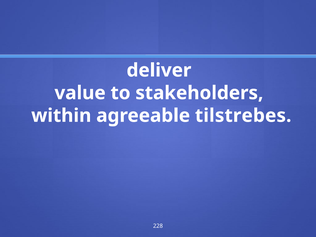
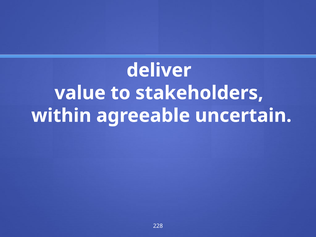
tilstrebes: tilstrebes -> uncertain (243, 116)
